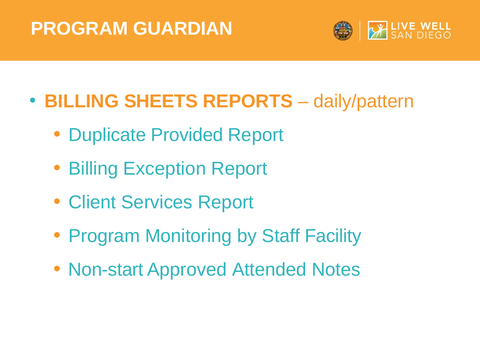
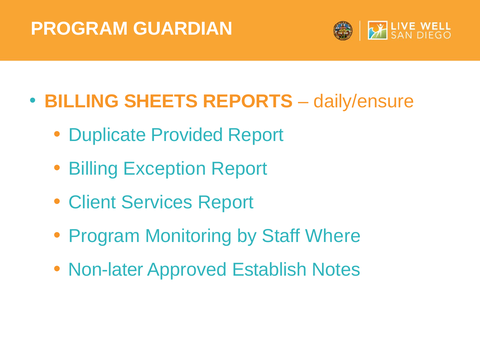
daily/pattern: daily/pattern -> daily/ensure (364, 101)
Facility: Facility -> Where (333, 236)
Non-start: Non-start -> Non-later (106, 270)
Attended: Attended -> Establish (269, 270)
